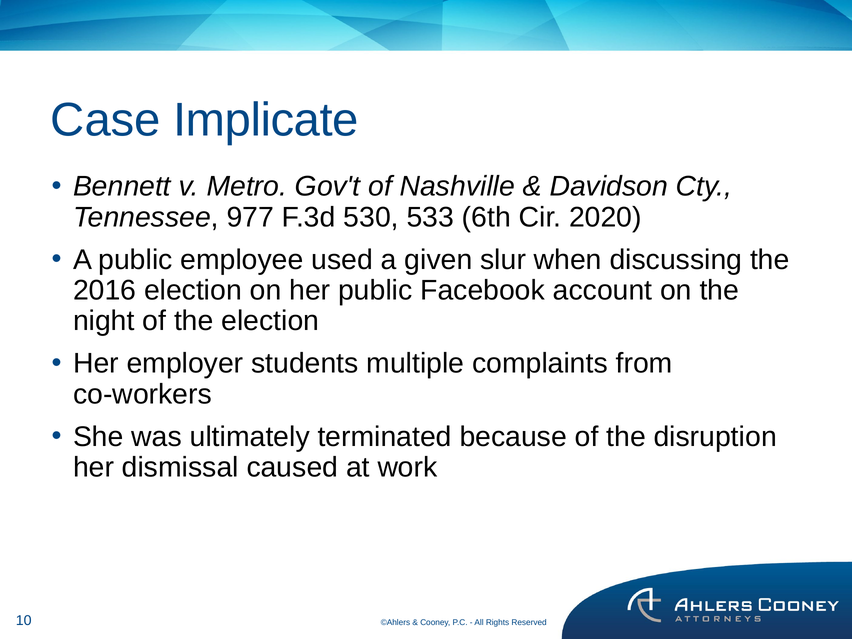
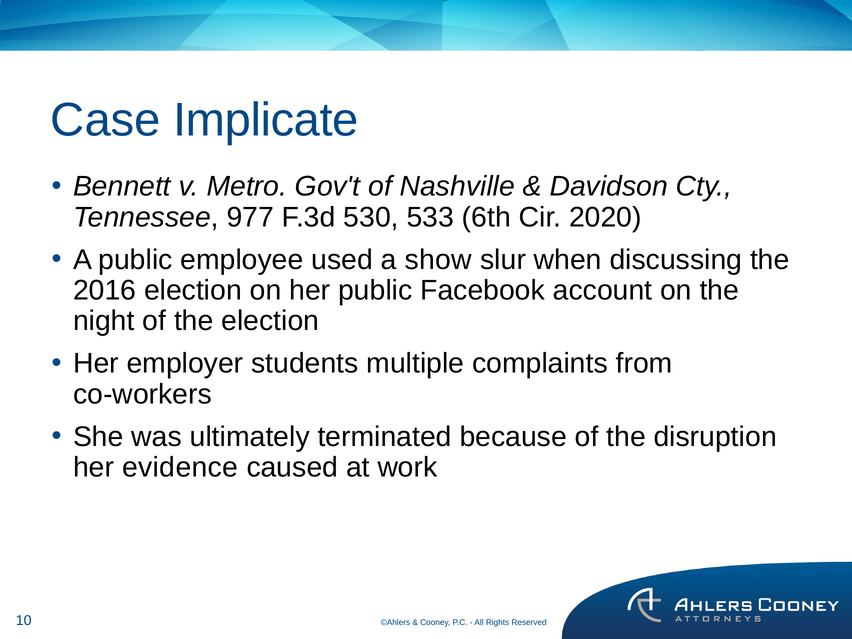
given: given -> show (438, 260)
dismissal: dismissal -> evidence (180, 467)
